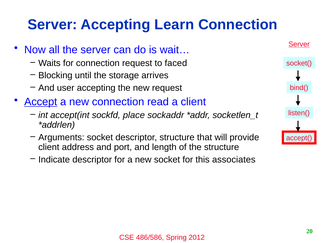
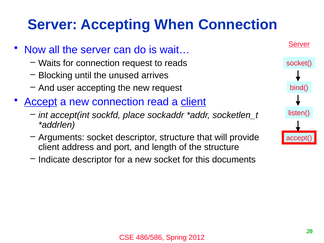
Learn: Learn -> When (174, 25)
faced: faced -> reads (176, 63)
storage: storage -> unused (124, 76)
client underline: none -> present (193, 102)
associates: associates -> documents (234, 160)
